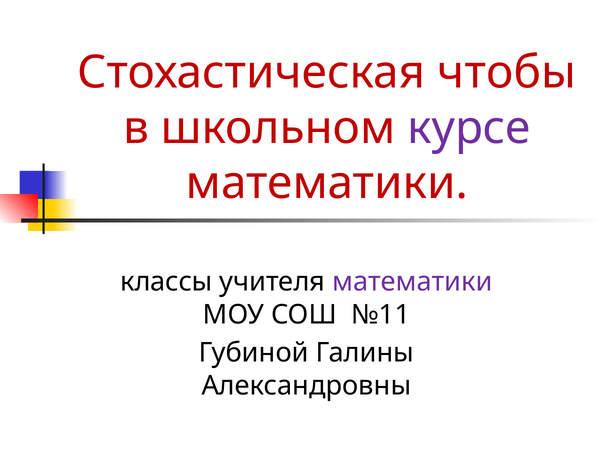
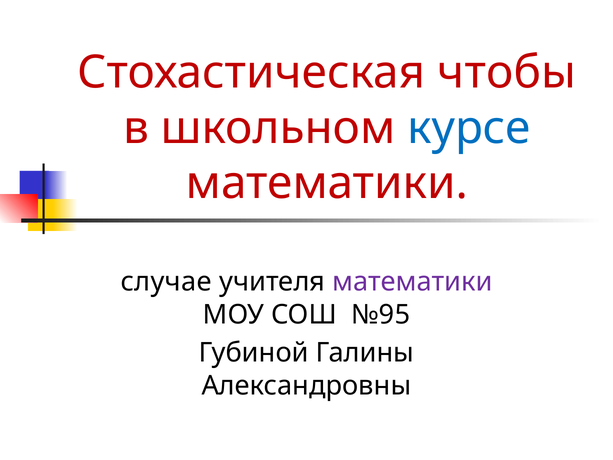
курсе colour: purple -> blue (469, 128)
классы: классы -> случае (166, 282)
№11: №11 -> №95 (381, 315)
